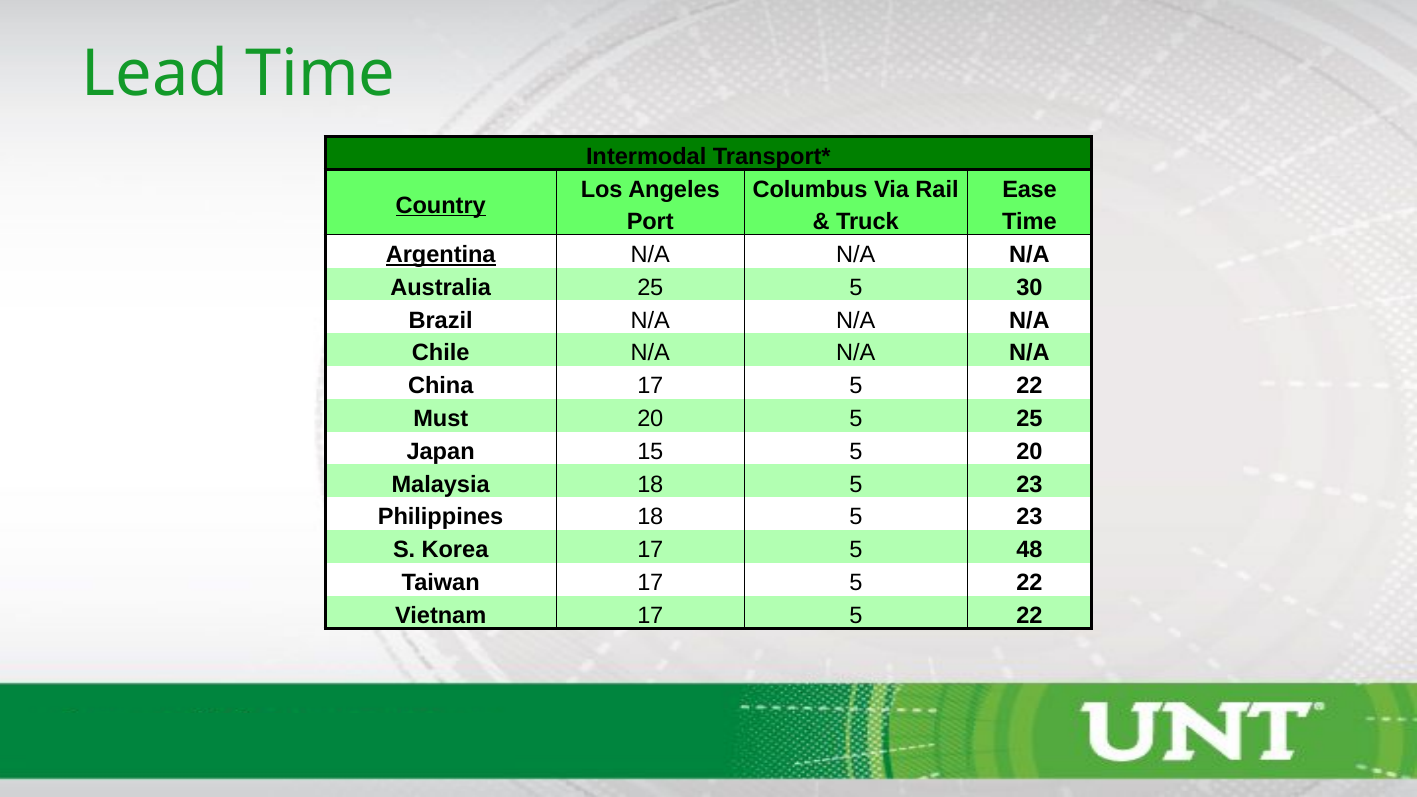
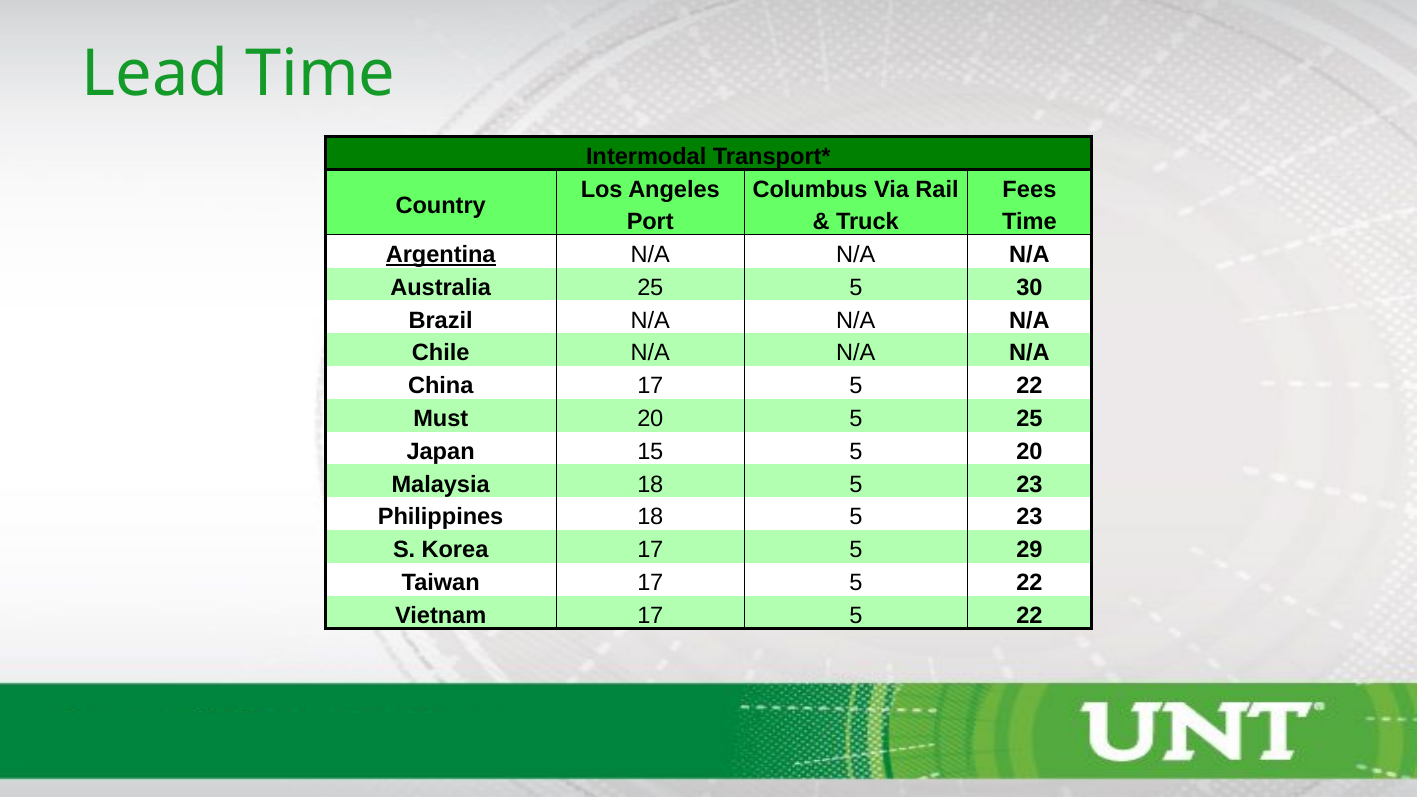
Ease: Ease -> Fees (1029, 189)
Country underline: present -> none (441, 206)
48: 48 -> 29 (1030, 550)
